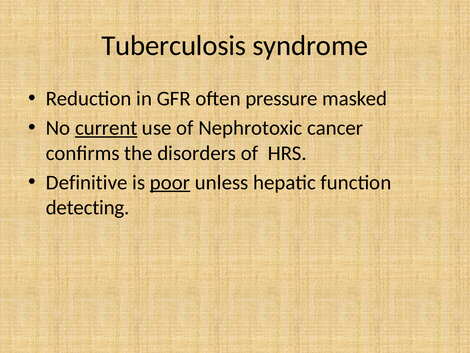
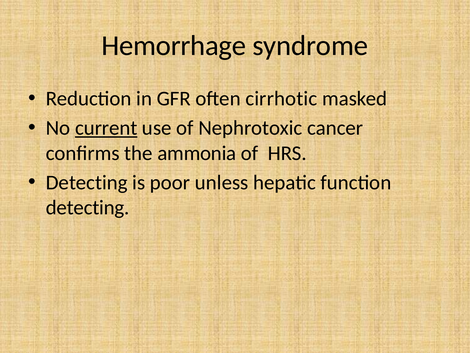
Tuberculosis: Tuberculosis -> Hemorrhage (174, 45)
pressure: pressure -> cirrhotic (281, 99)
disorders: disorders -> ammonia (197, 153)
Definitive: Definitive -> Detecting (87, 182)
poor underline: present -> none (170, 182)
